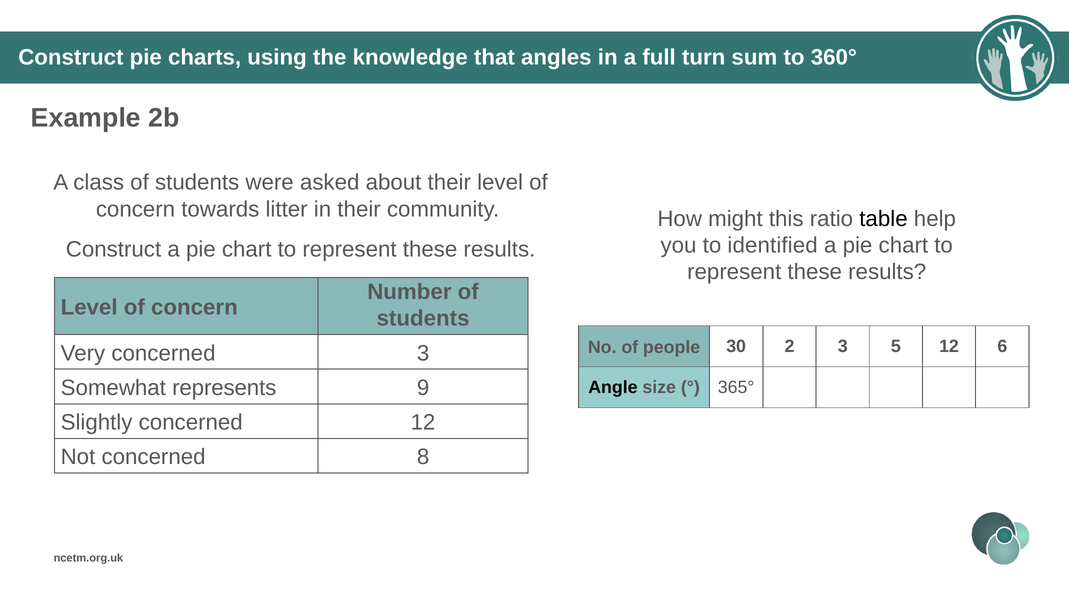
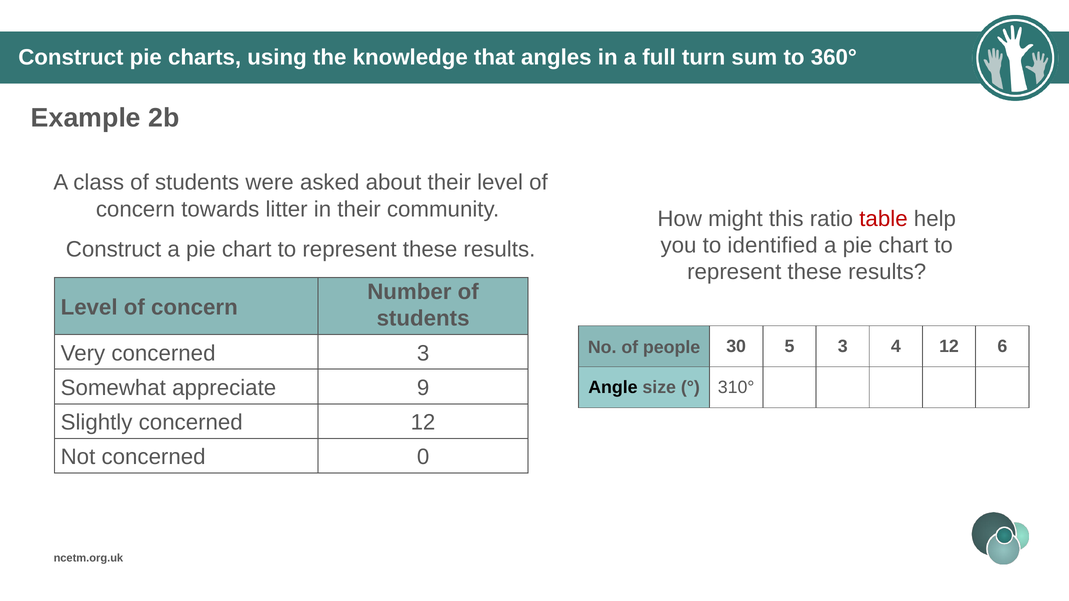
table colour: black -> red (883, 219)
2: 2 -> 5 (789, 347)
5: 5 -> 4 (896, 347)
represents: represents -> appreciate (224, 388)
365°: 365° -> 310° (736, 388)
8: 8 -> 0 (423, 457)
